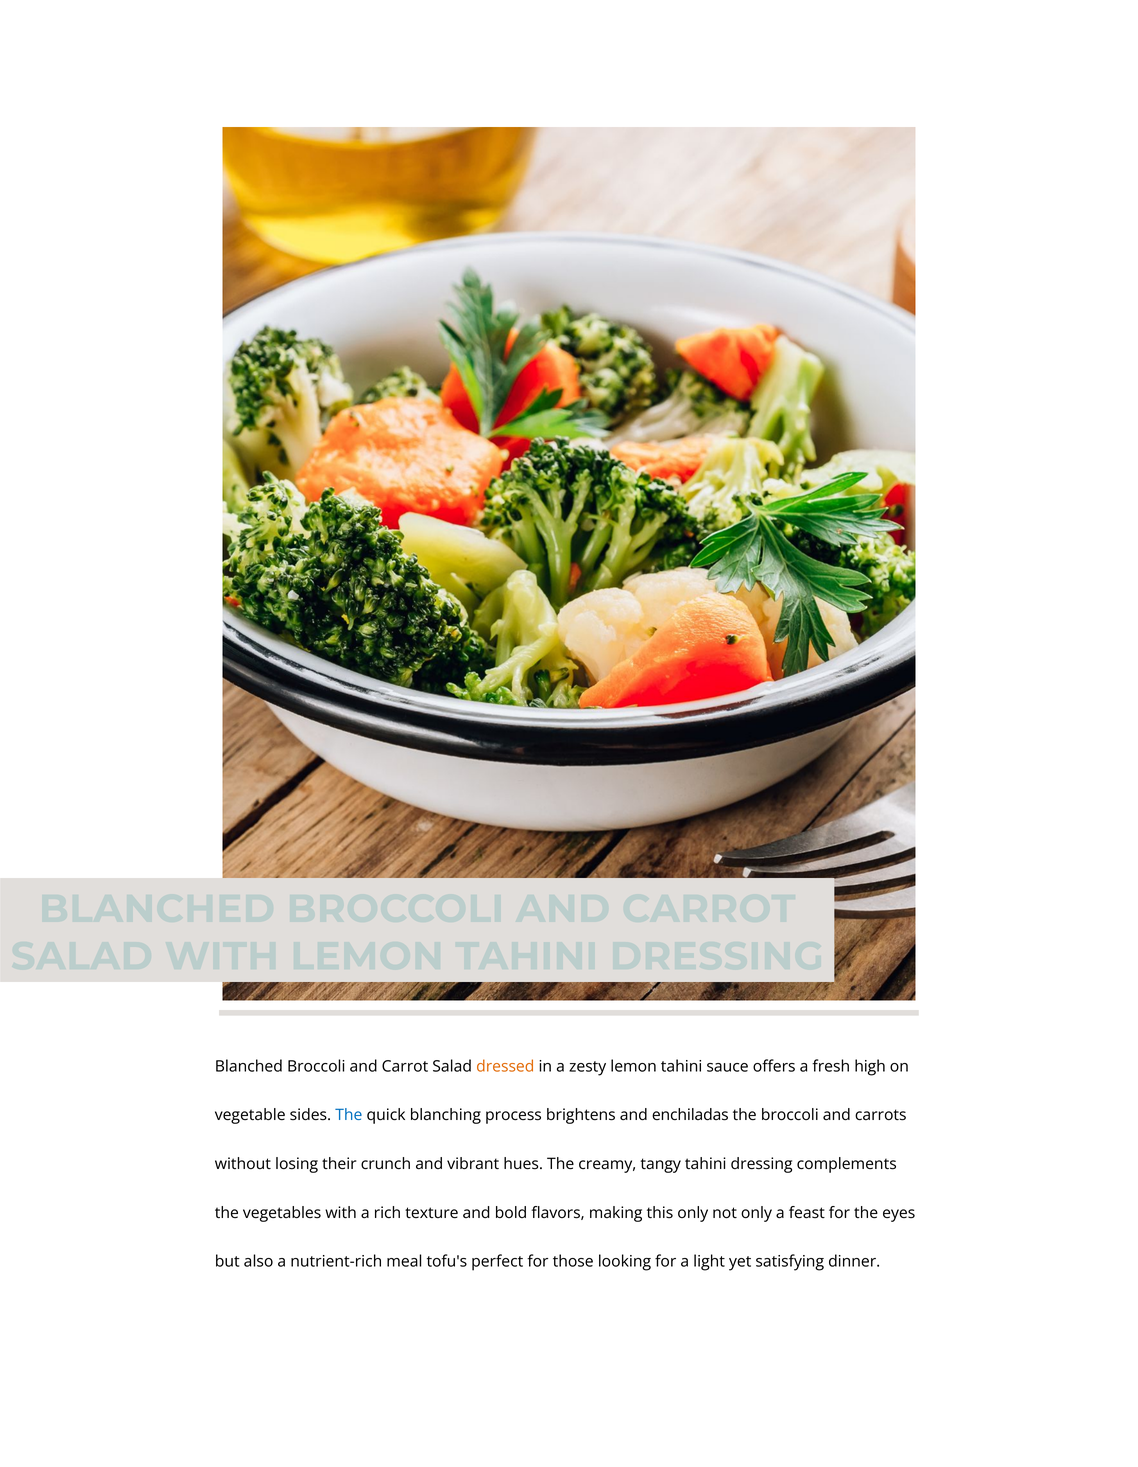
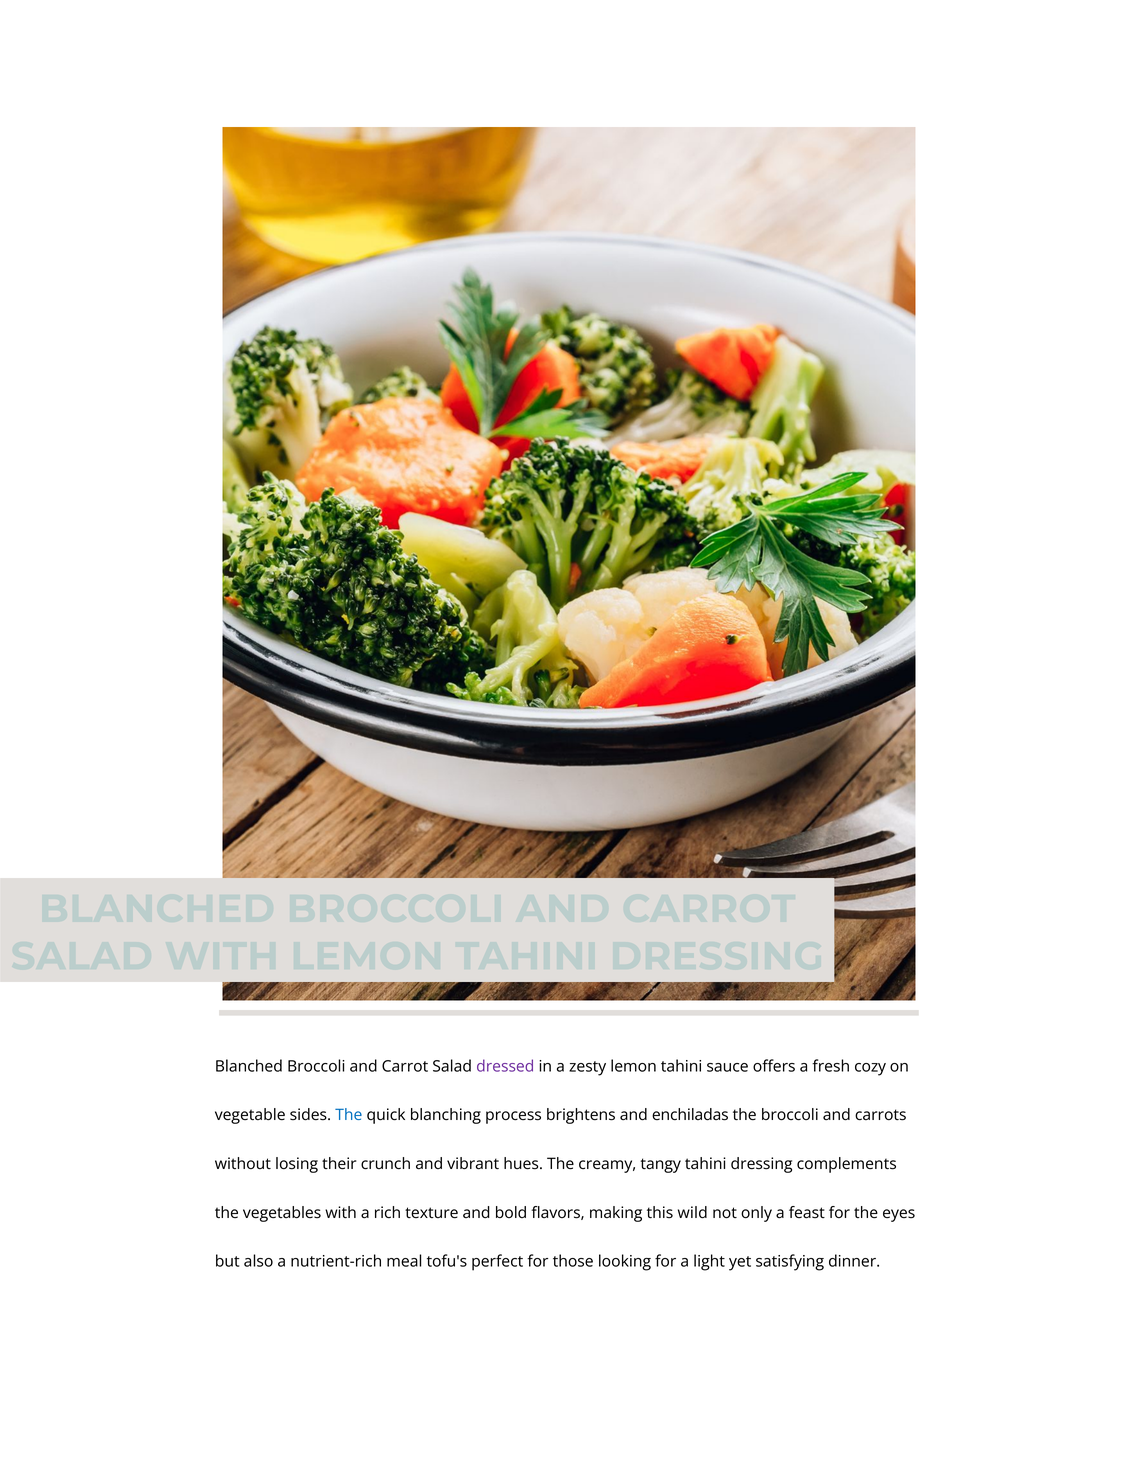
dressed colour: orange -> purple (505, 1067)
high: high -> cozy (870, 1067)
this only: only -> wild (693, 1214)
